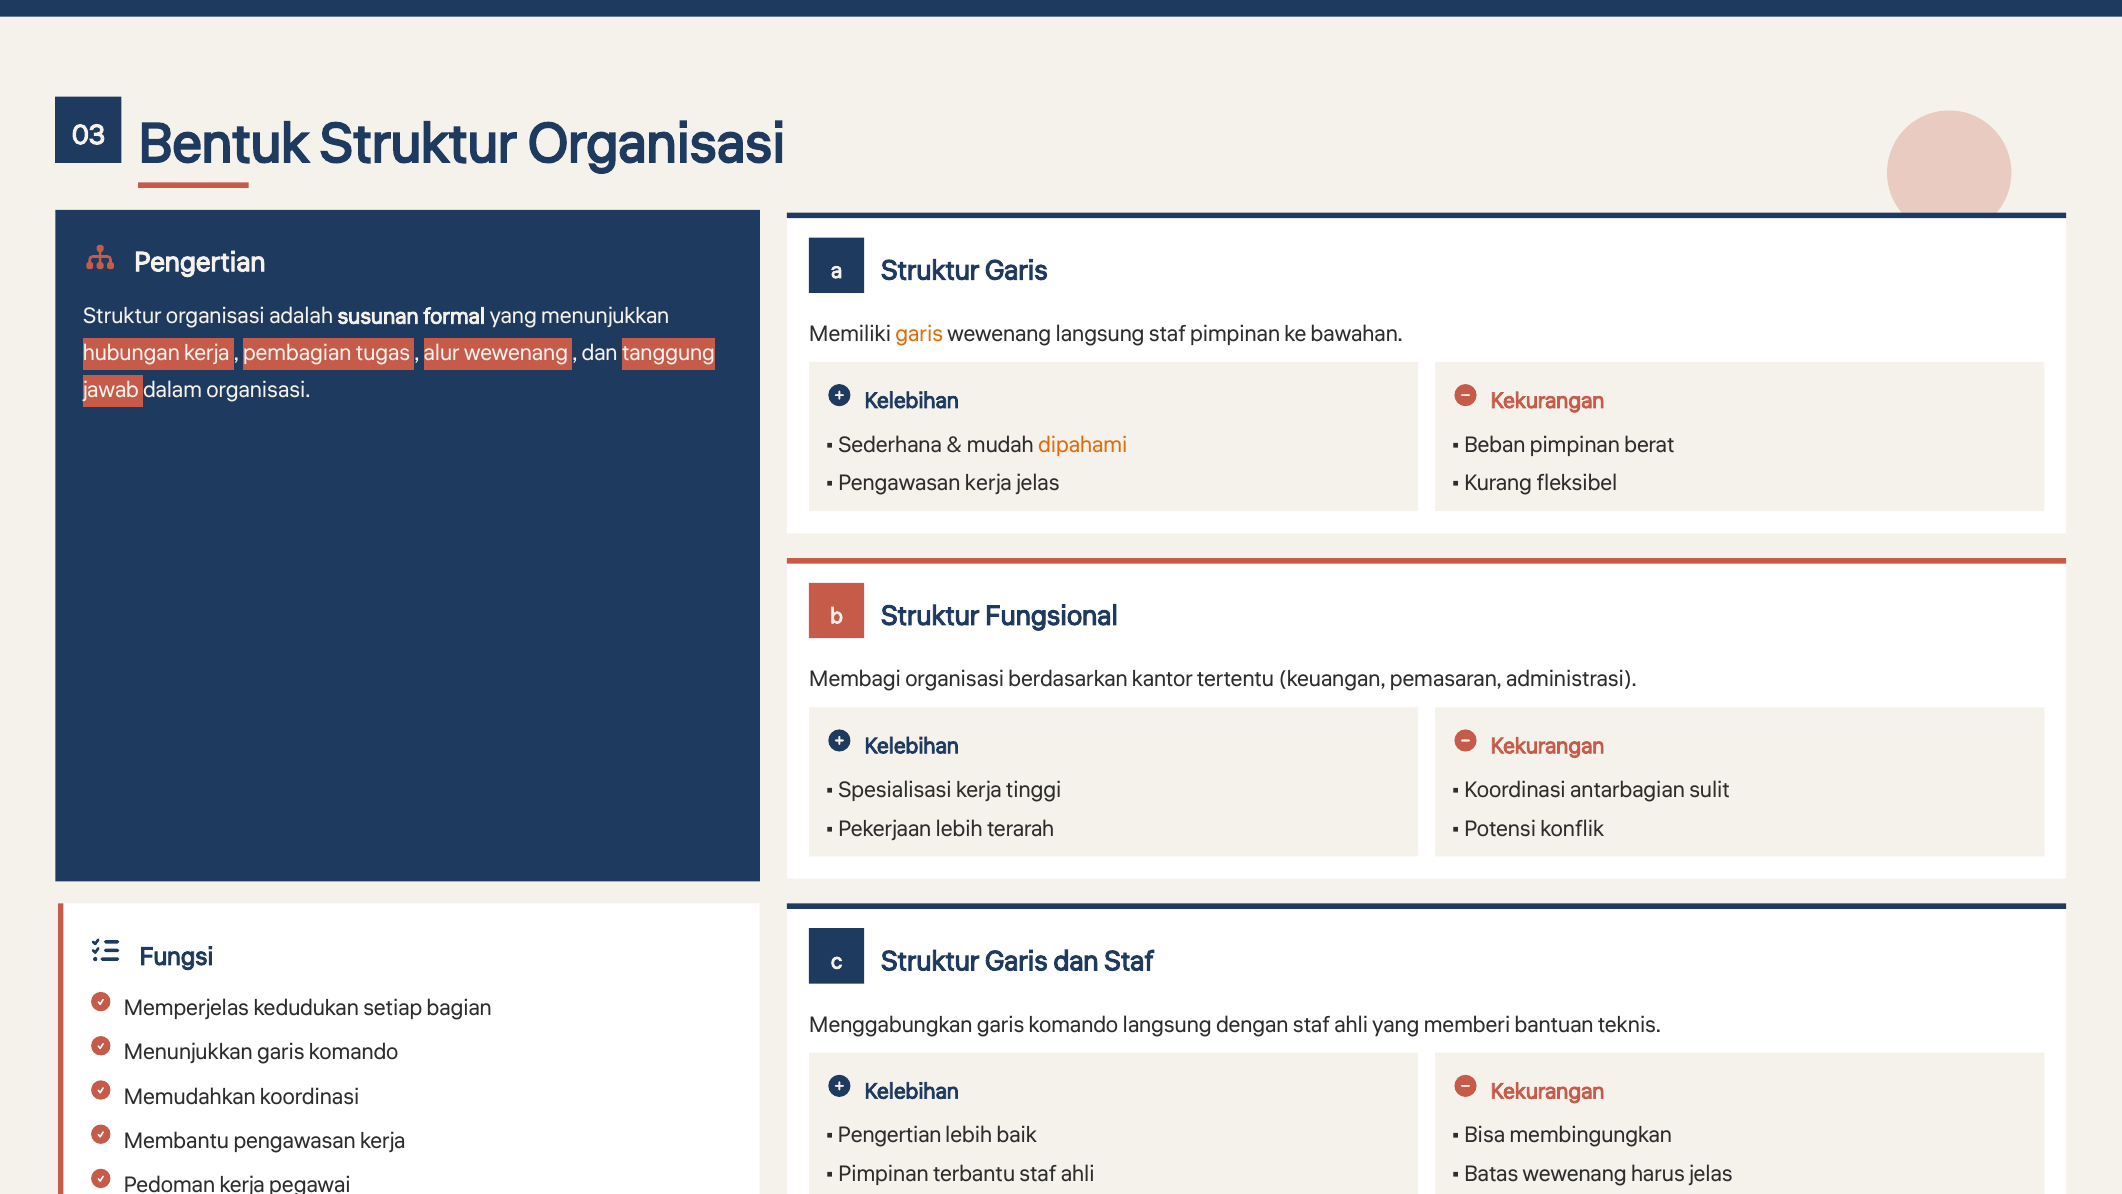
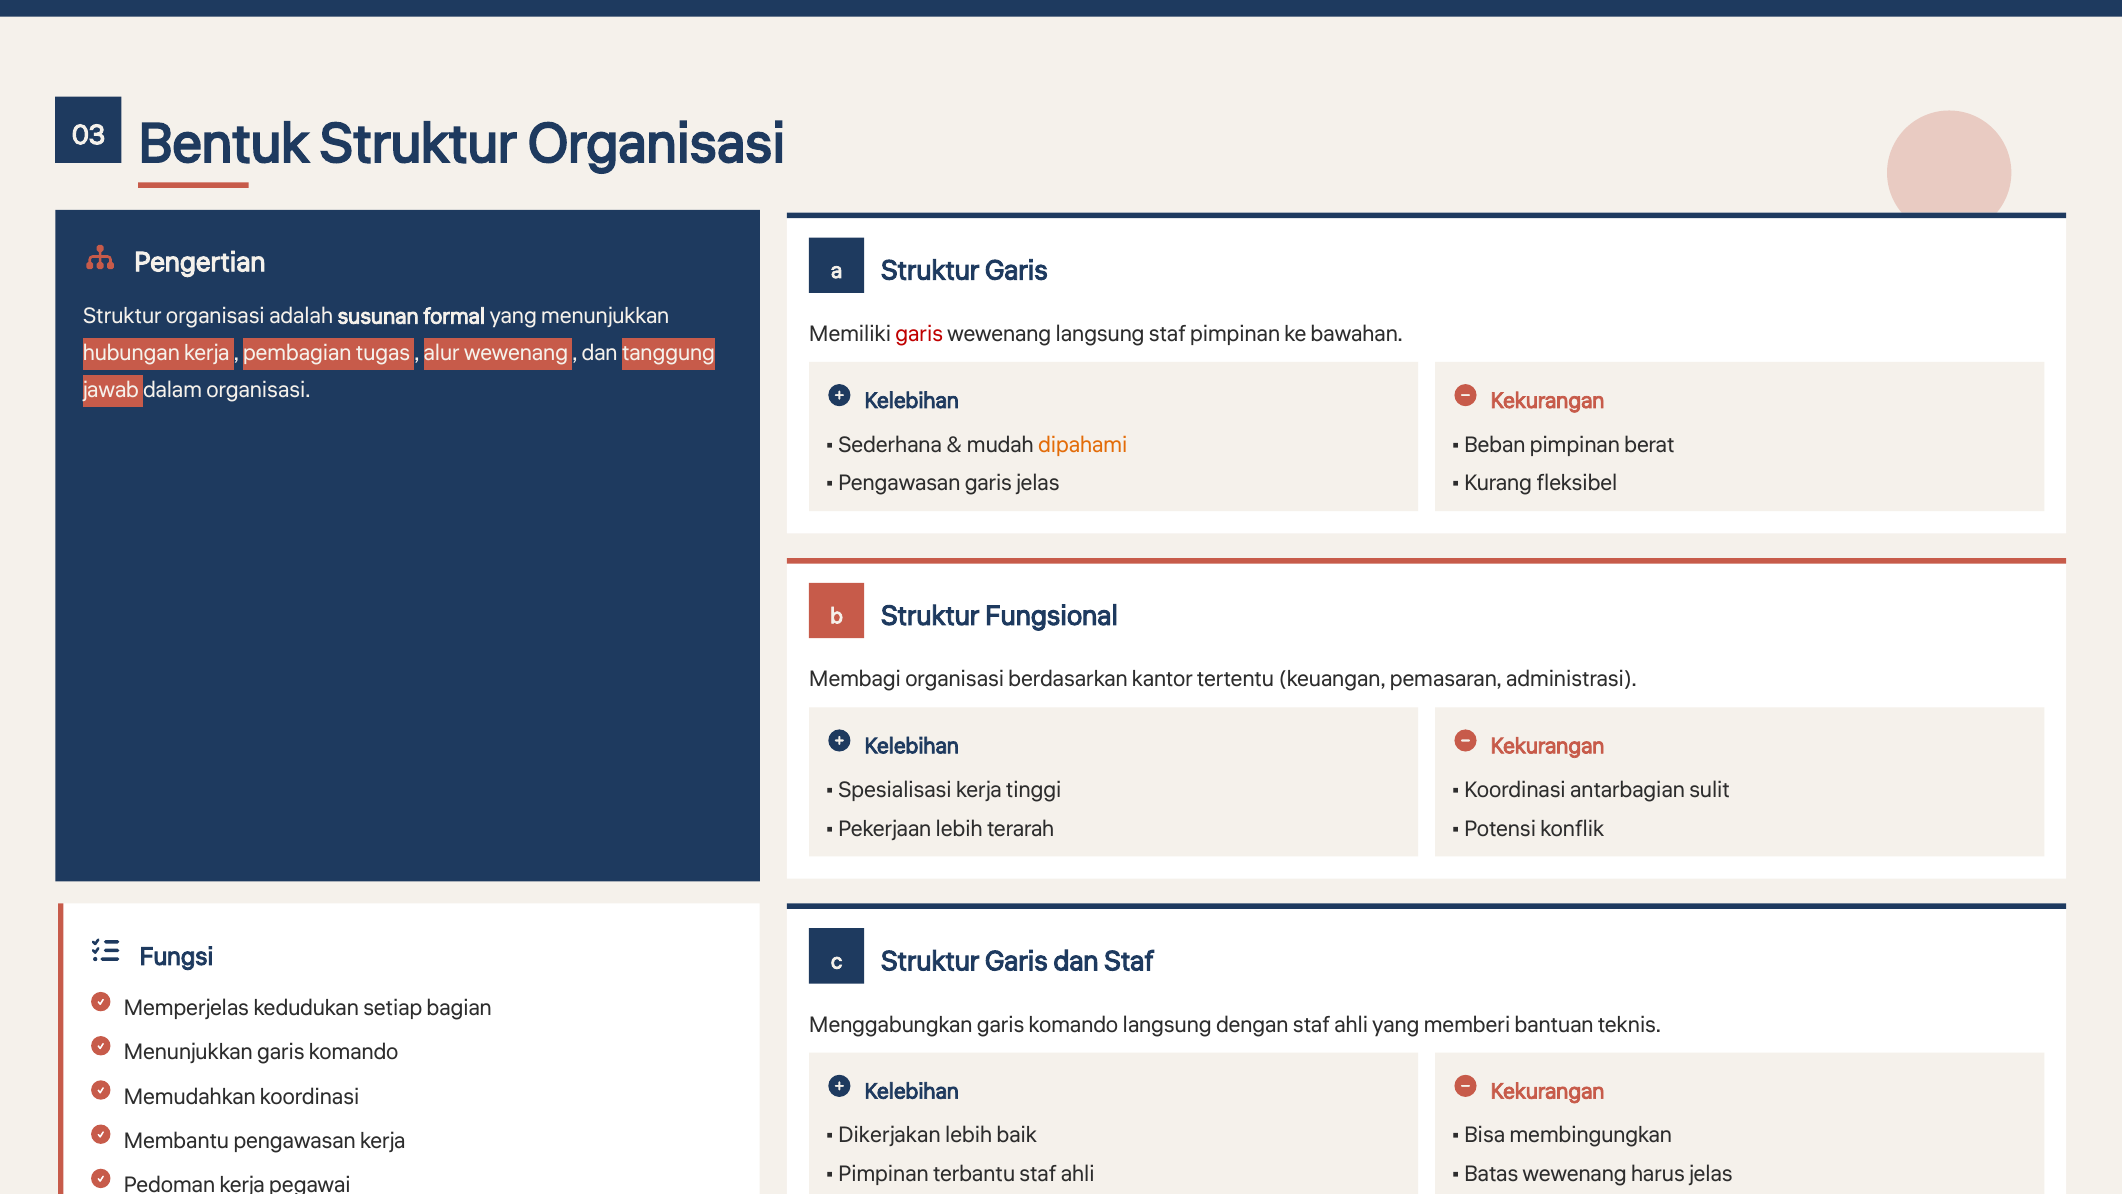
garis colour: orange -> red (919, 334)
kerja: kerja -> garis (988, 483)
Pengertian: Pengertian -> Dikerjakan (889, 1135)
